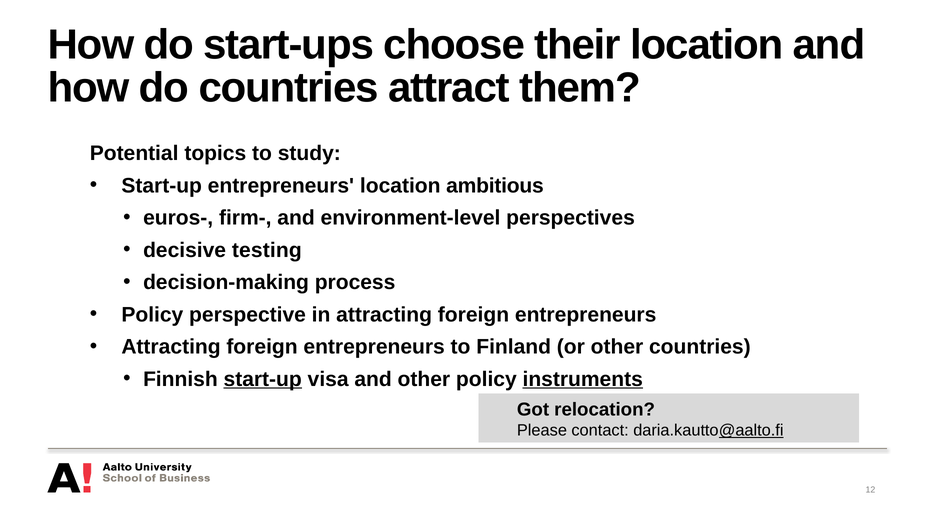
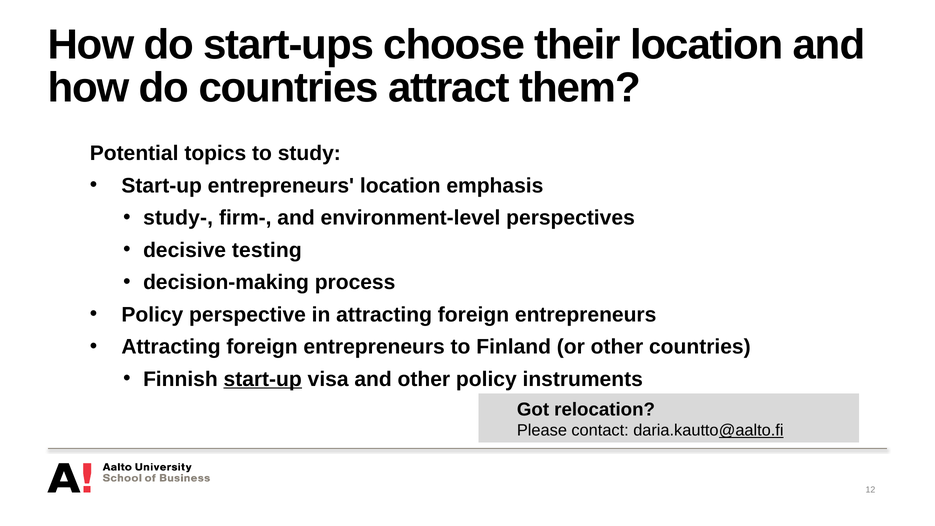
ambitious: ambitious -> emphasis (495, 186)
euros-: euros- -> study- (178, 218)
instruments underline: present -> none (583, 379)
